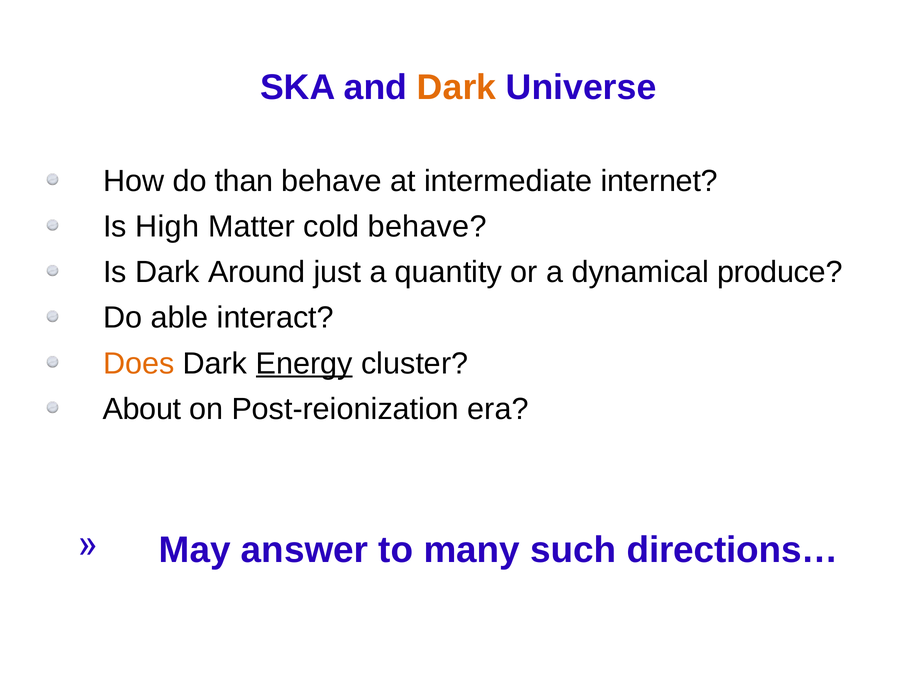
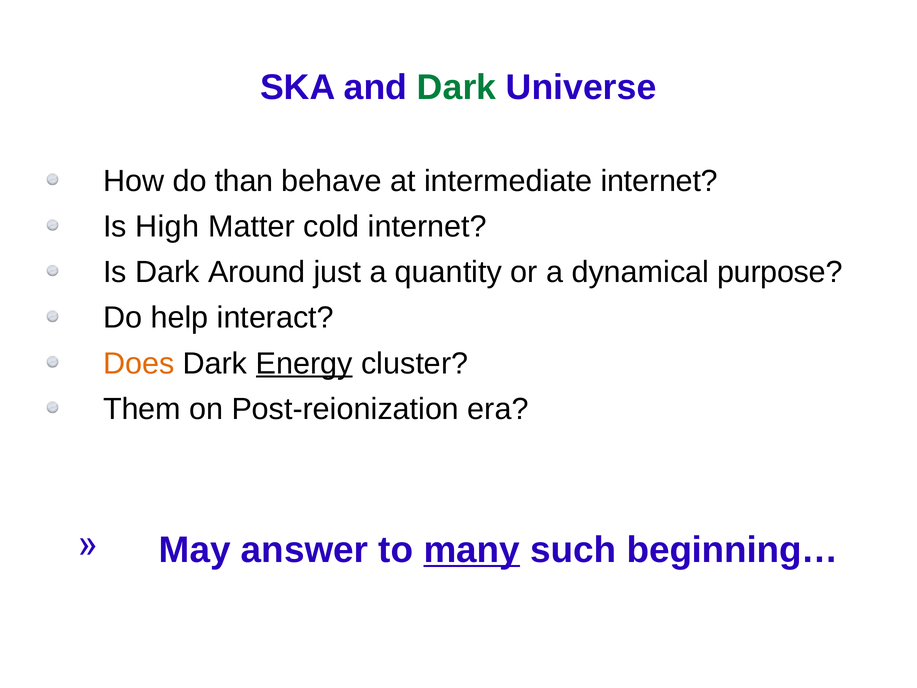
Dark colour: orange -> green (457, 87)
cold behave: behave -> internet (427, 227)
produce: produce -> purpose (780, 272)
able: able -> help (179, 318)
About: About -> Them (142, 409)
many underline: none -> present (472, 550)
directions…: directions… -> beginning… (733, 550)
